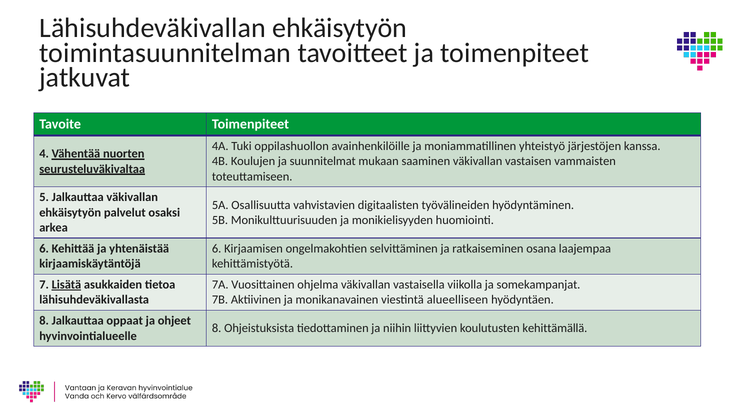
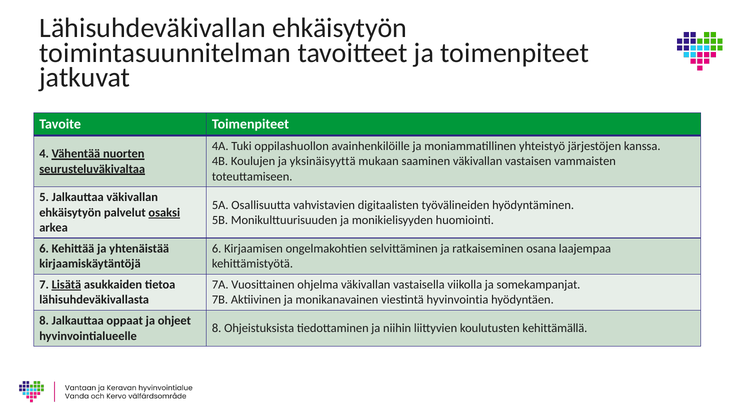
suunnitelmat: suunnitelmat -> yksinäisyyttä (323, 161)
osaksi underline: none -> present (164, 213)
alueelliseen: alueelliseen -> hyvinvointia (457, 300)
